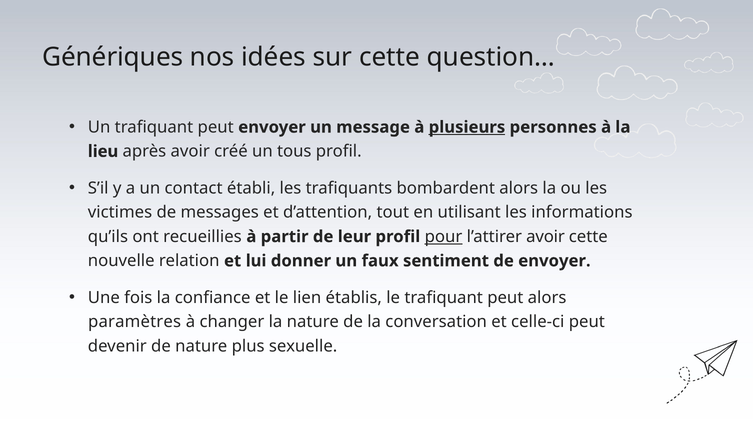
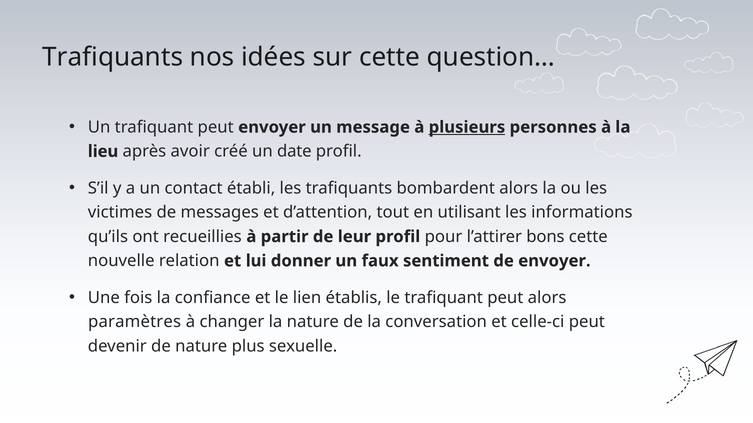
Génériques: Génériques -> Trafiquants (113, 57)
tous: tous -> date (294, 152)
pour underline: present -> none (444, 237)
l’attirer avoir: avoir -> bons (546, 237)
